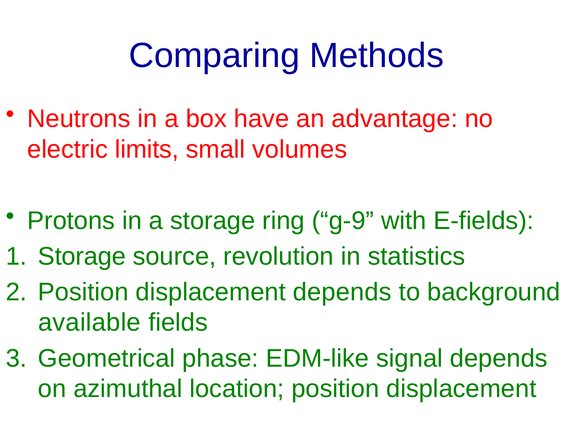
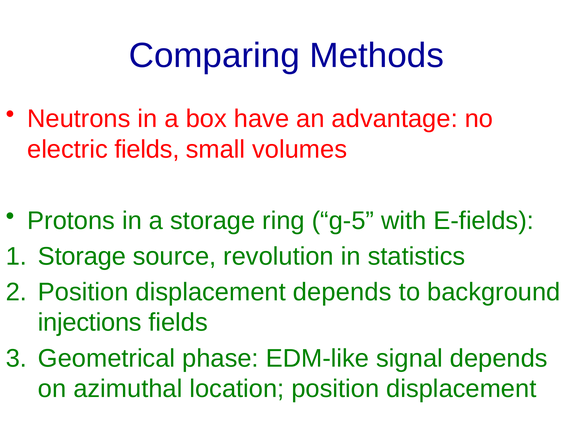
electric limits: limits -> fields (147, 149)
g-9: g-9 -> g-5 (343, 221)
available: available -> injections (90, 322)
